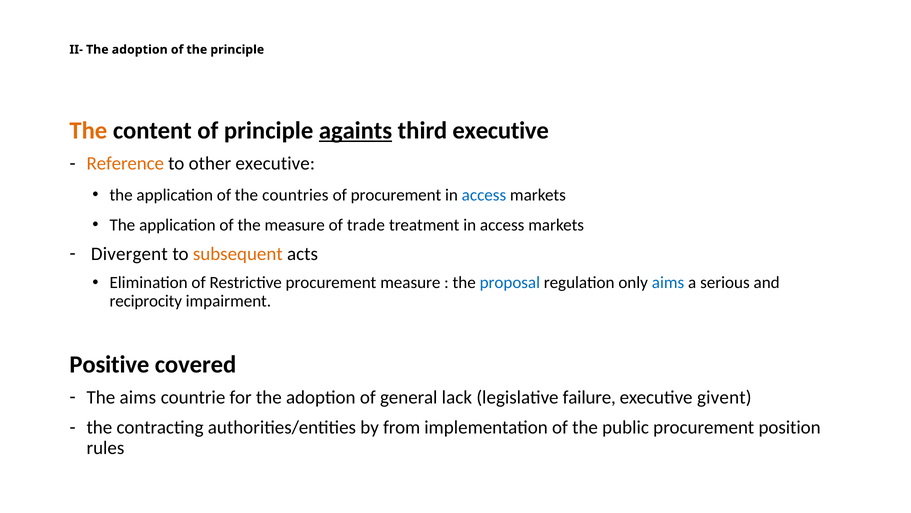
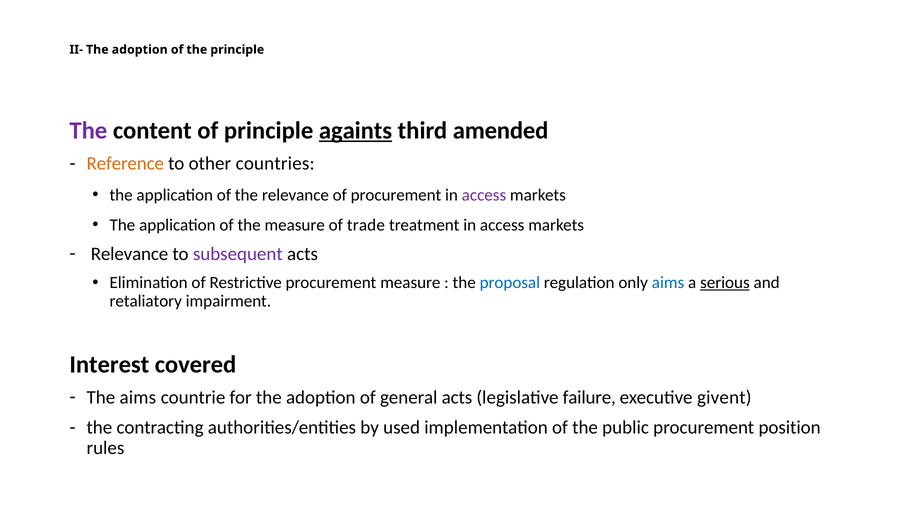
The colour: orange -> purple (88, 130)
third executive: executive -> amended (501, 130)
other executive: executive -> countries (275, 164)
the countries: countries -> relevance (295, 195)
access colour: blue -> purple (484, 195)
Divergent: Divergent -> Relevance (129, 254)
subsequent colour: orange -> purple (238, 254)
serious underline: none -> present (725, 283)
reciprocity: reciprocity -> retaliatory (146, 301)
Positive: Positive -> Interest (109, 364)
general lack: lack -> acts (457, 397)
from: from -> used (402, 427)
